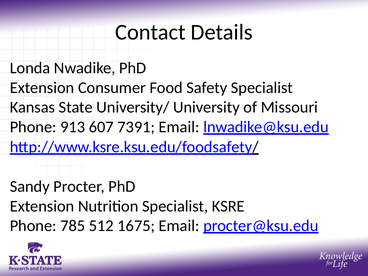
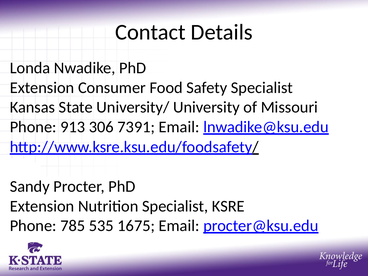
607: 607 -> 306 (101, 127)
512: 512 -> 535 (101, 226)
